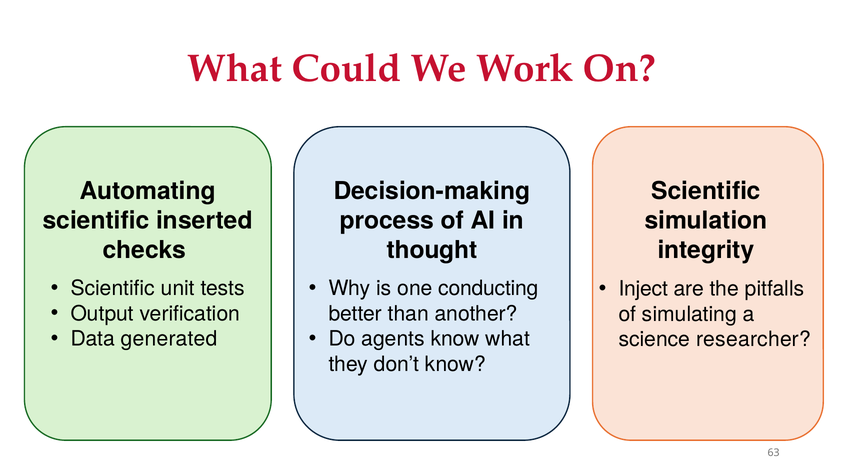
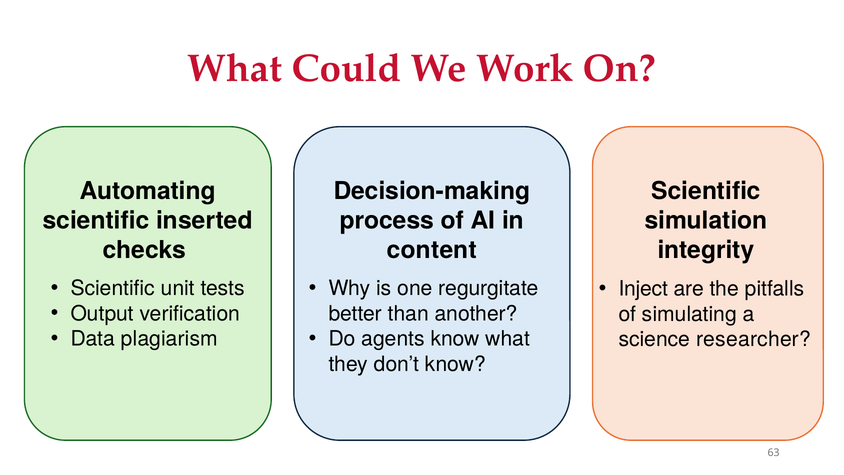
thought: thought -> content (432, 250)
conducting: conducting -> regurgitate (488, 288)
generated: generated -> plagiarism (169, 339)
